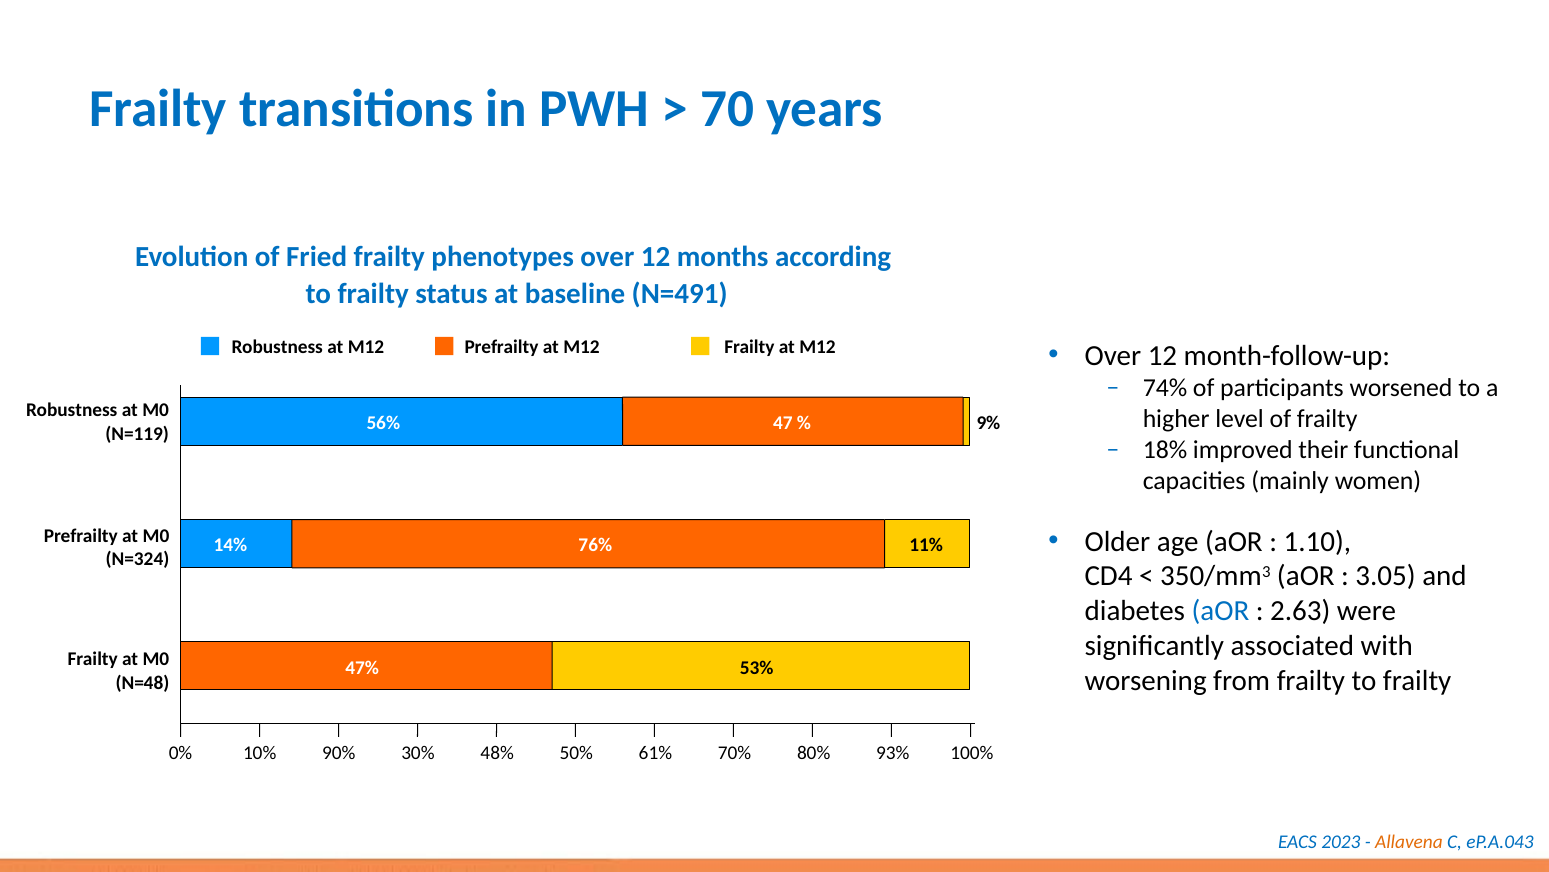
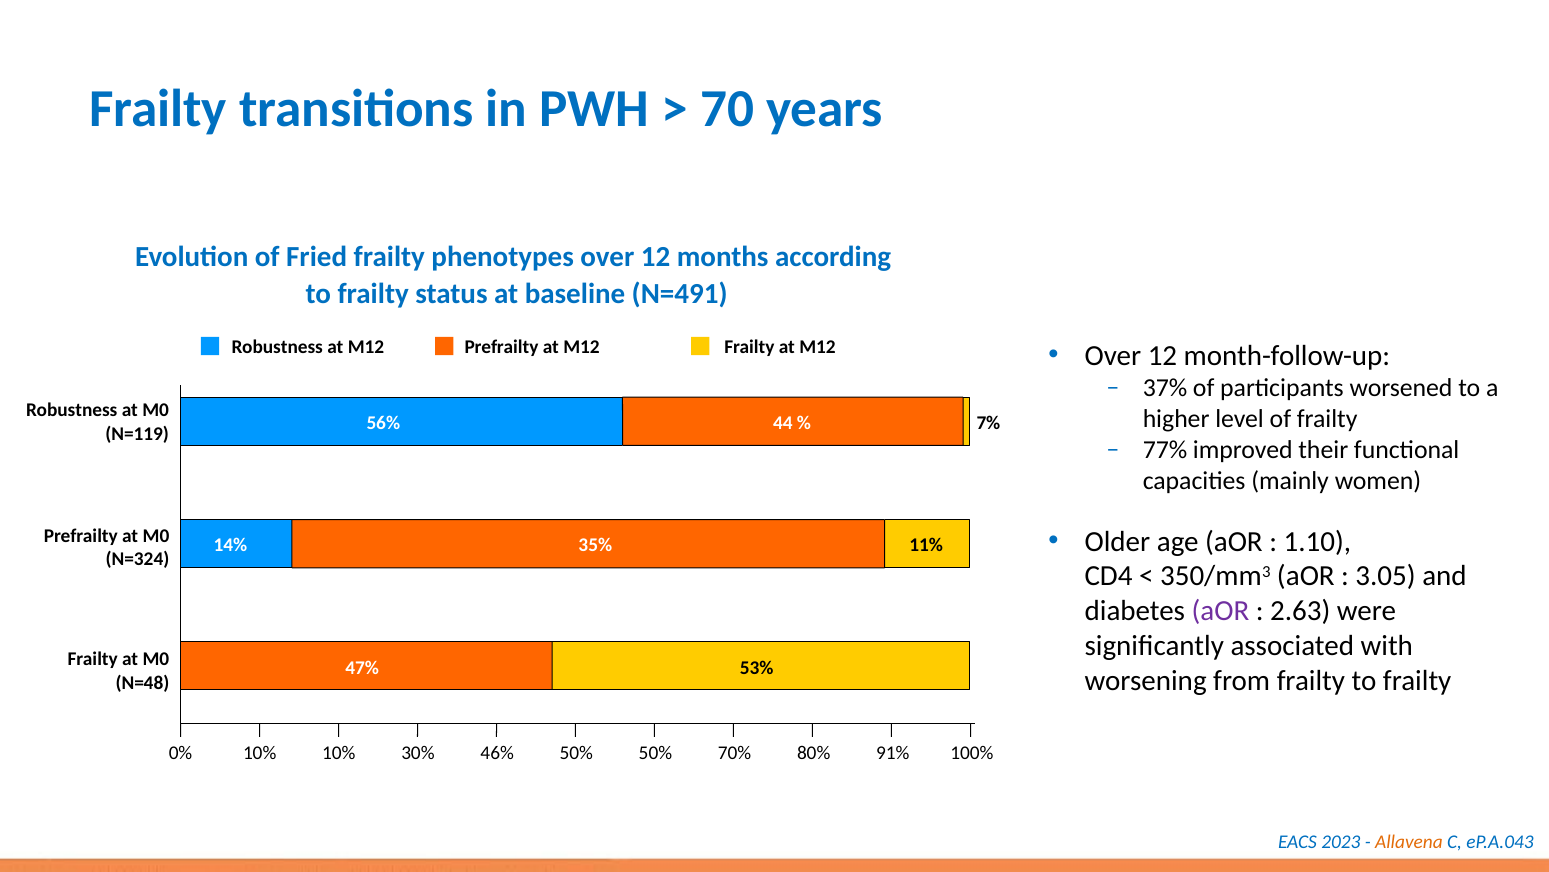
74%: 74% -> 37% (1165, 388)
47: 47 -> 44 (783, 423)
9%: 9% -> 7% (988, 423)
18%: 18% -> 77% (1165, 450)
76%: 76% -> 35% (595, 544)
aOR colour: blue -> purple (1221, 611)
10% 90%: 90% -> 10% (339, 753)
48%: 48% -> 46% (497, 753)
50% 61%: 61% -> 50% (655, 753)
93%: 93% -> 91% (893, 753)
